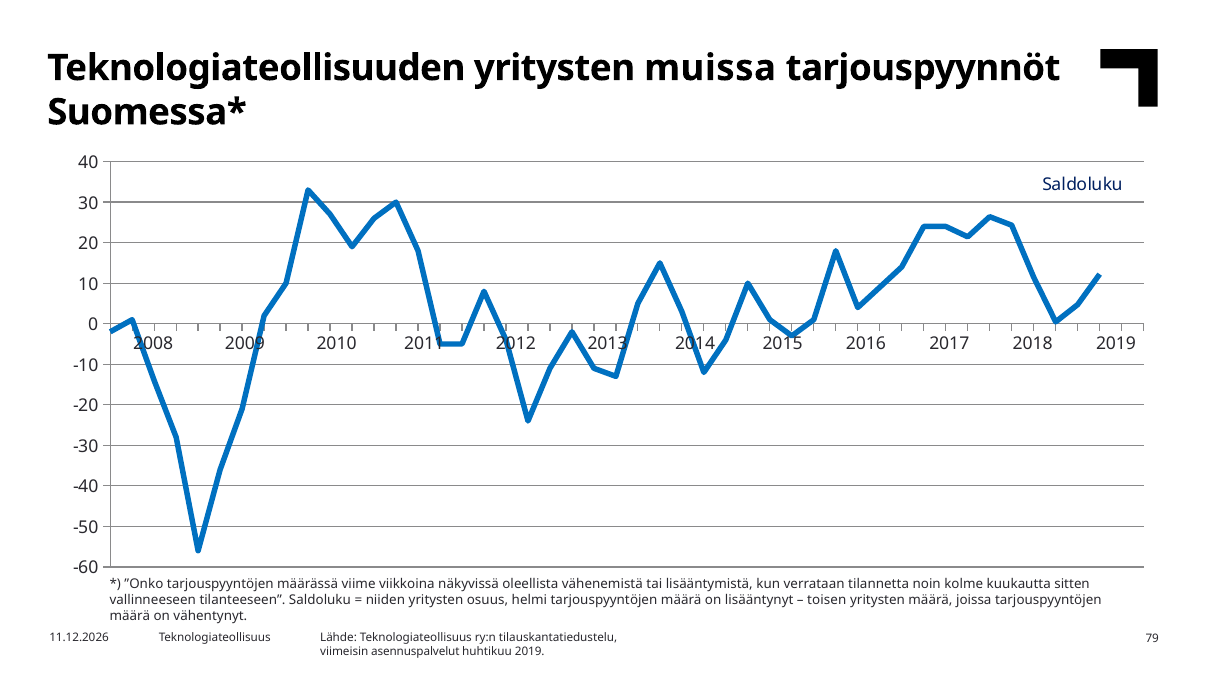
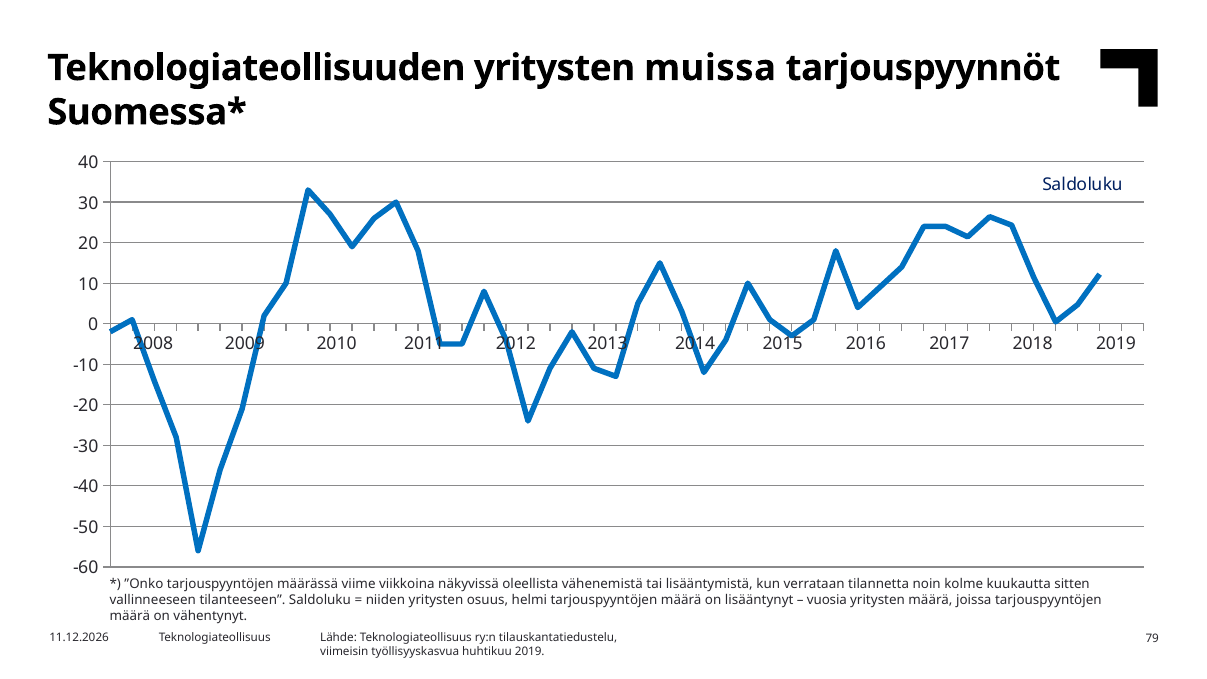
toisen: toisen -> vuosia (827, 600)
asennuspalvelut: asennuspalvelut -> työllisyyskasvua (415, 652)
